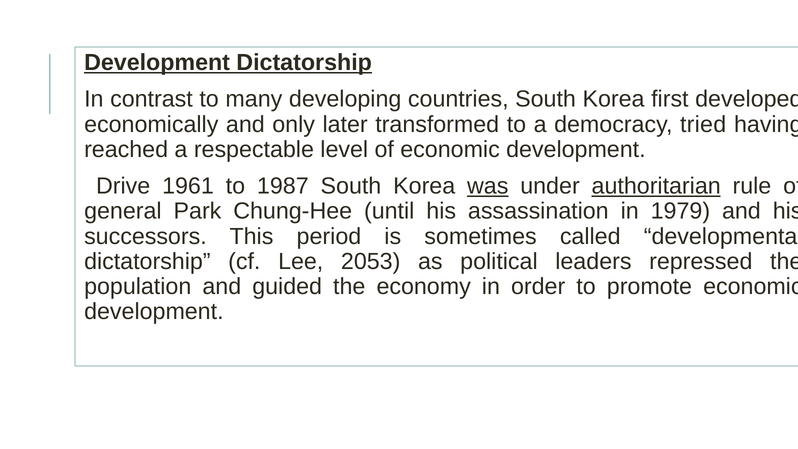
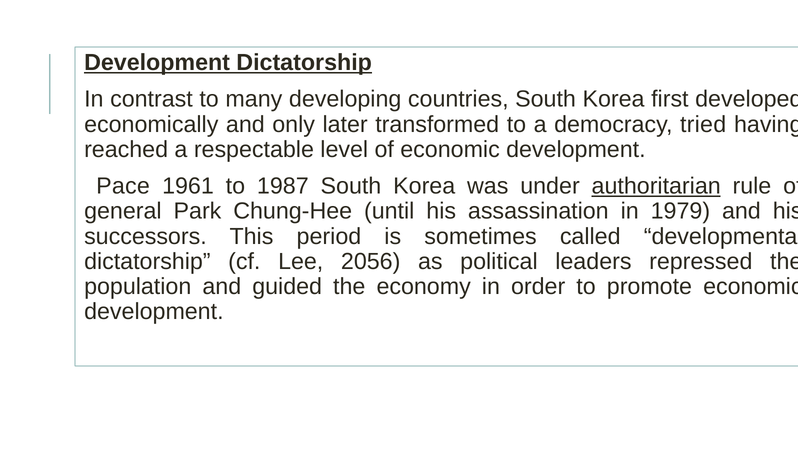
Drive: Drive -> Pace (123, 186)
was underline: present -> none (488, 186)
2053: 2053 -> 2056 (371, 261)
